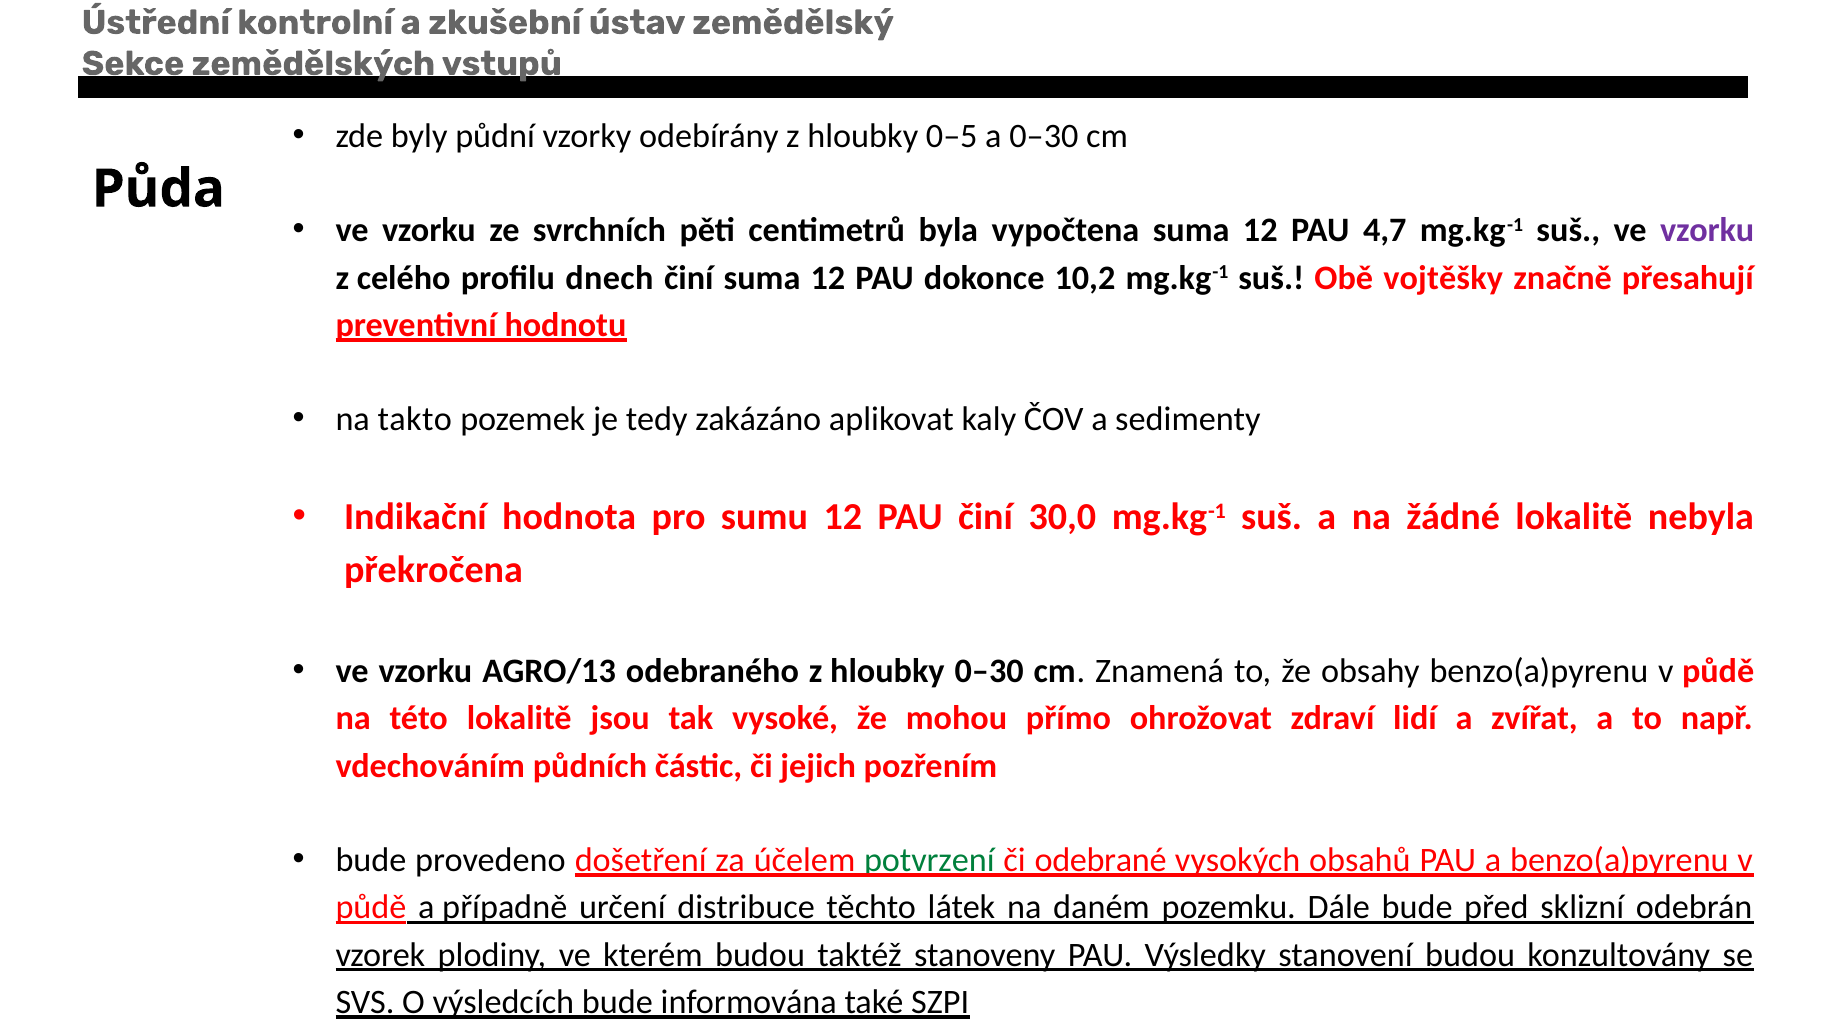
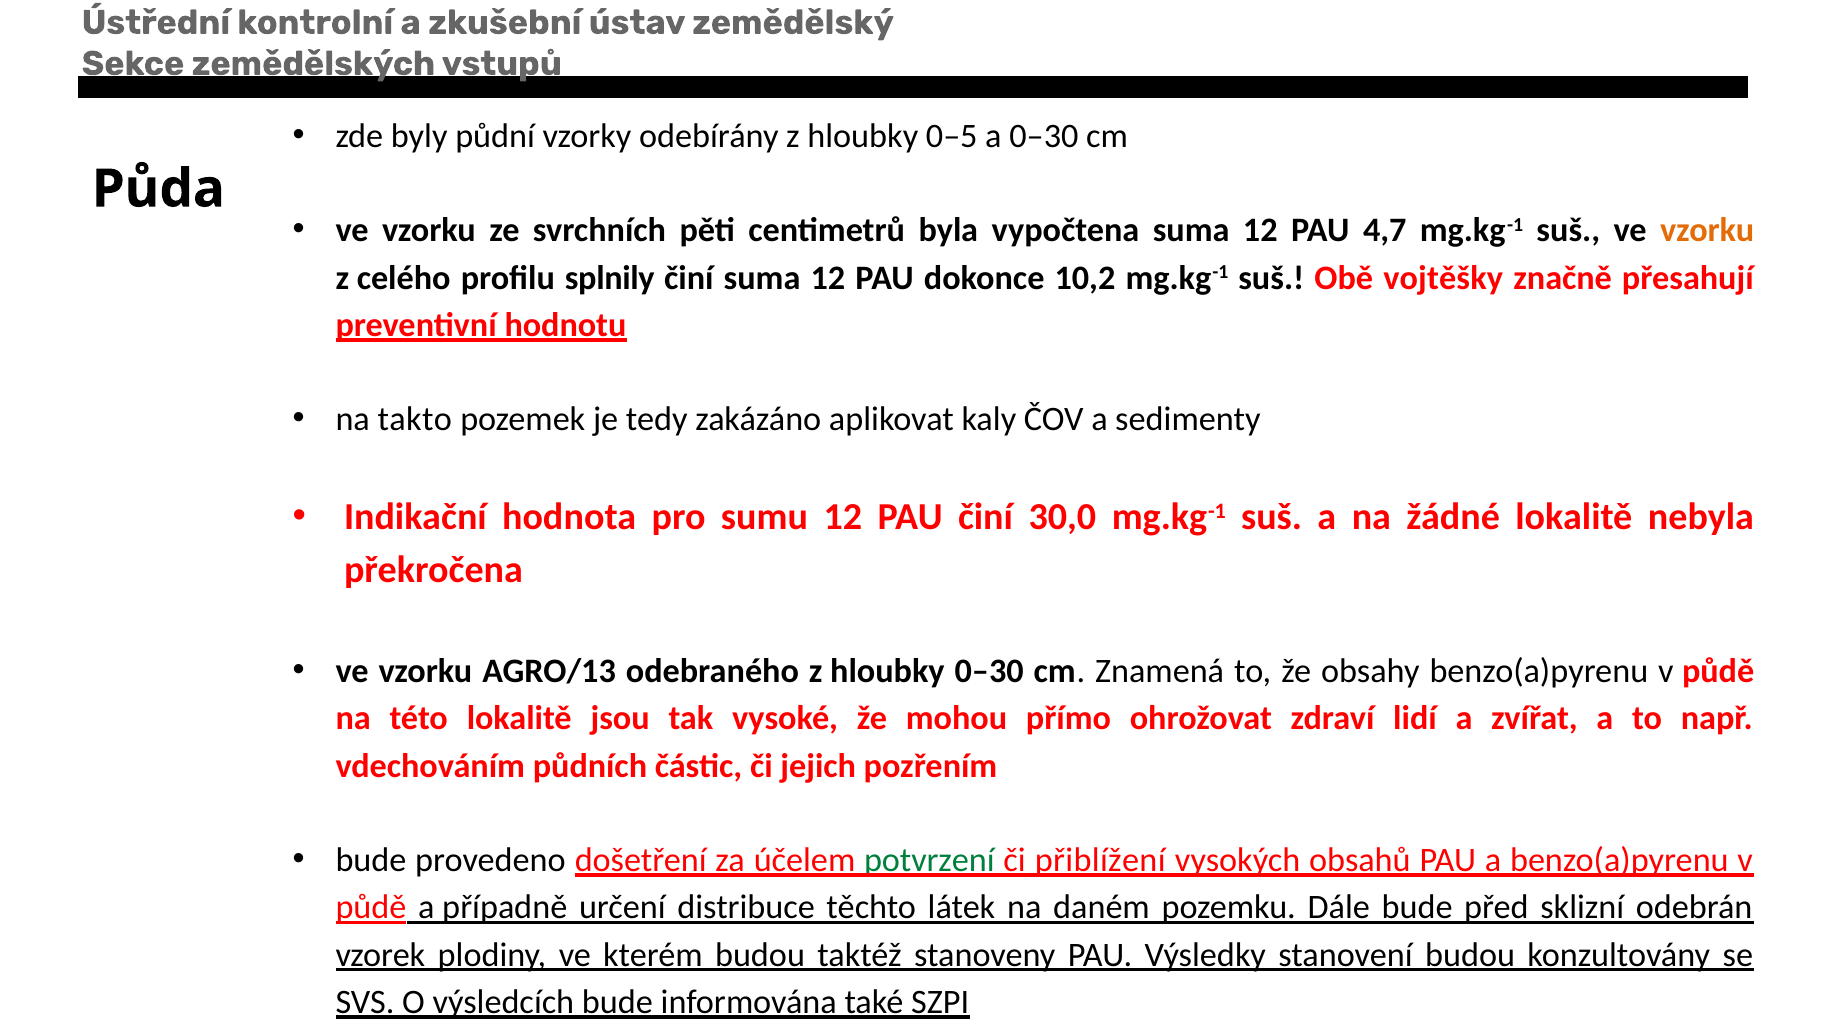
vzorku colour: purple -> orange (1707, 231)
dnech: dnech -> splnily (610, 278)
odebrané: odebrané -> přiblížení (1100, 860)
